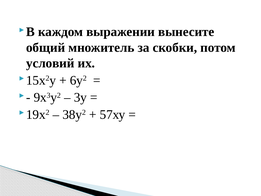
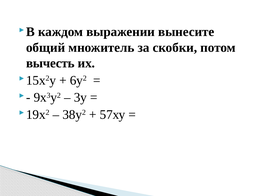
условий: условий -> вычесть (50, 63)
